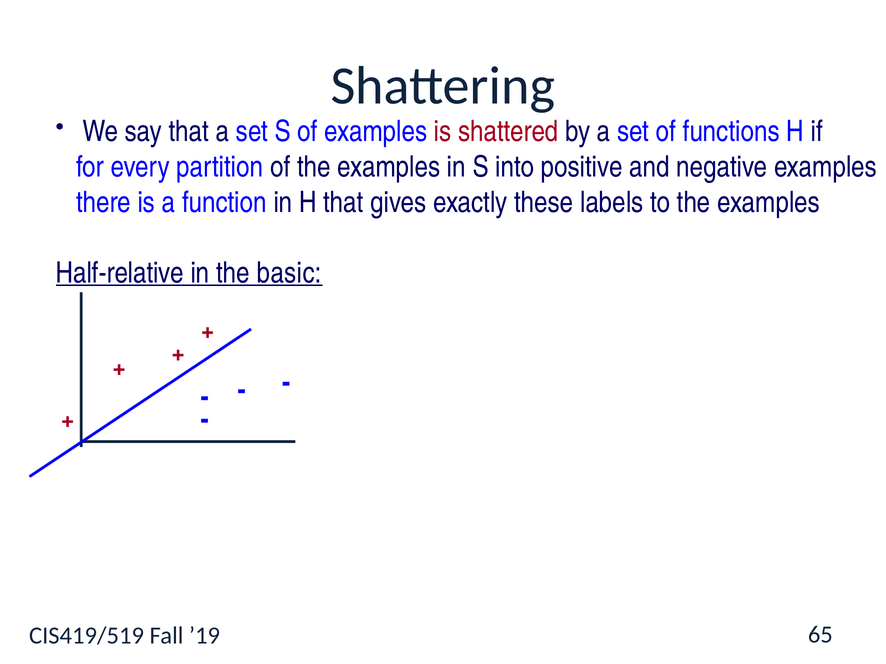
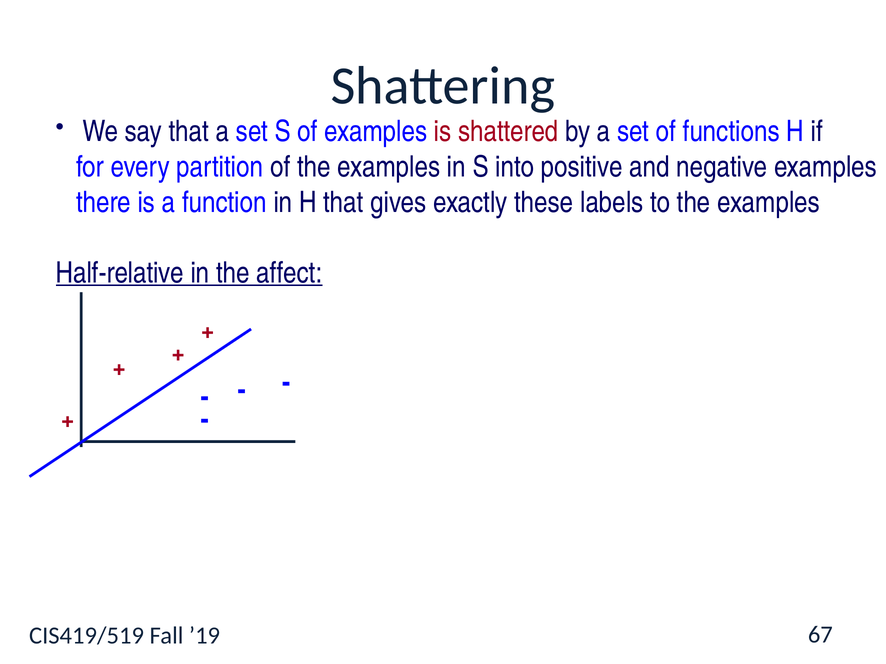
basic: basic -> affect (289, 273)
65: 65 -> 67 (820, 635)
